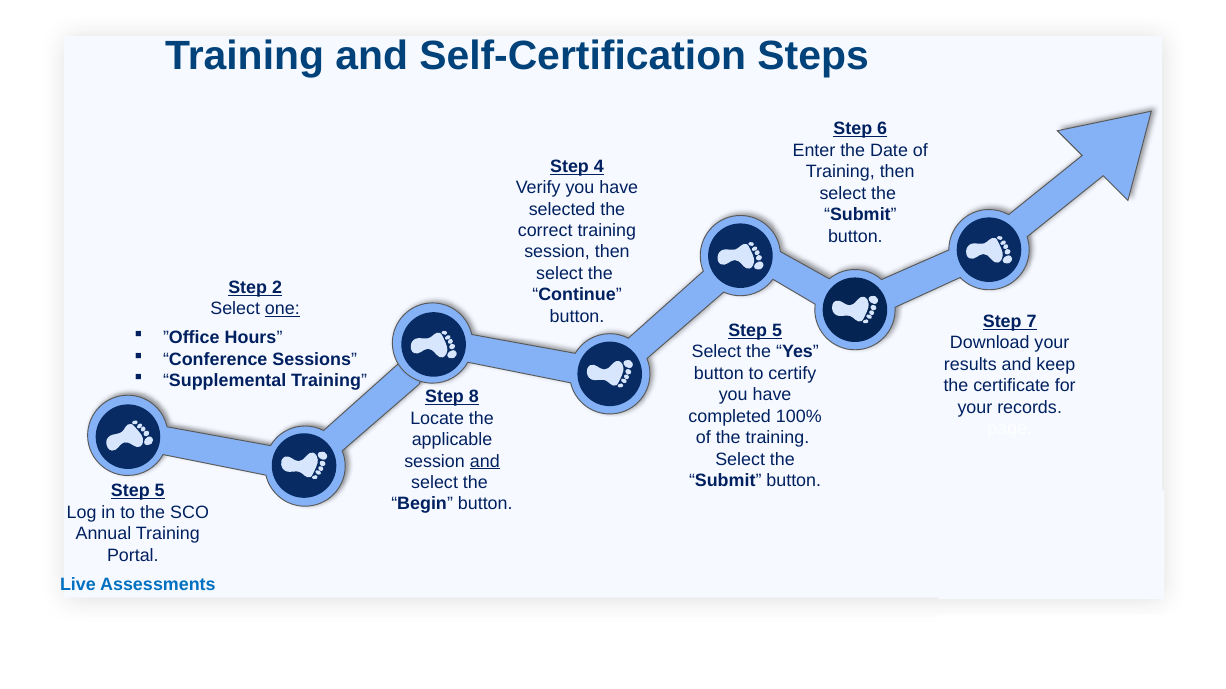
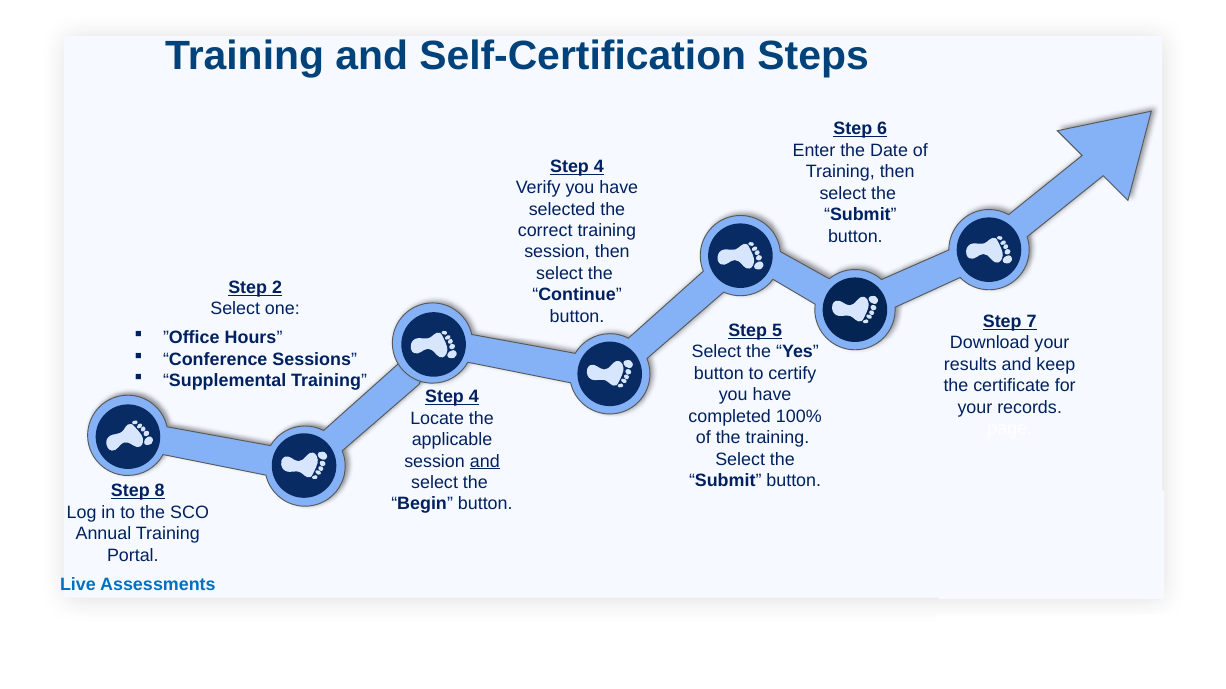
one underline: present -> none (282, 309)
8: 8 -> 4 (474, 397)
5: 5 -> 8 (160, 491)
